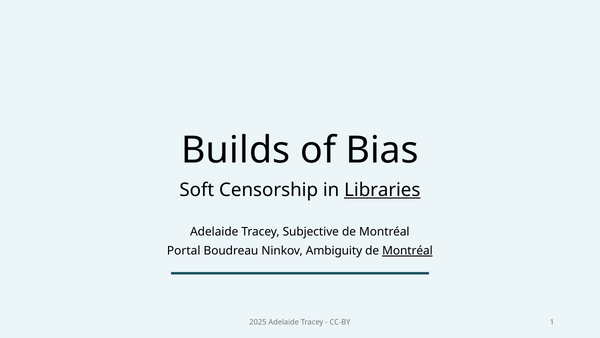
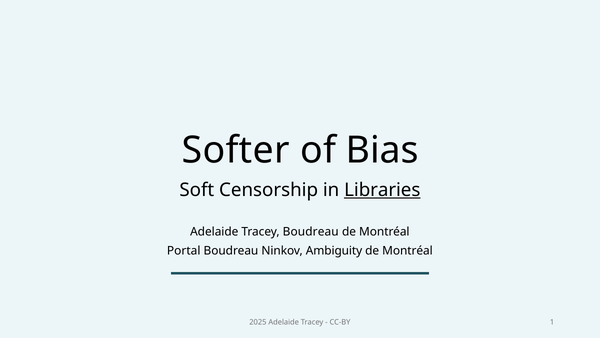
Builds: Builds -> Softer (236, 150)
Tracey Subjective: Subjective -> Boudreau (311, 231)
Montréal underline: present -> none (407, 251)
